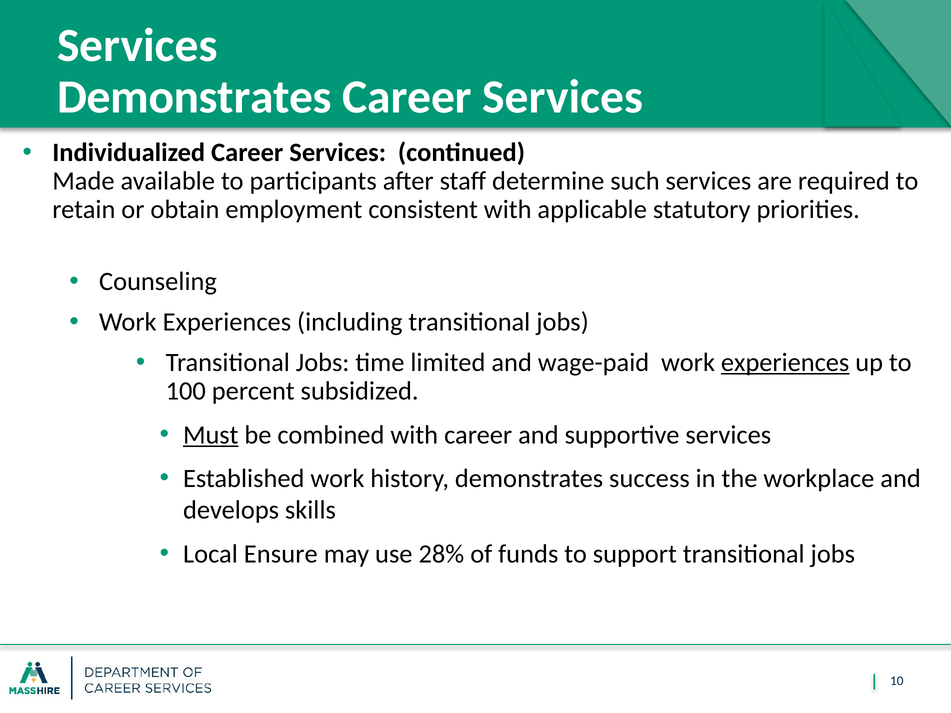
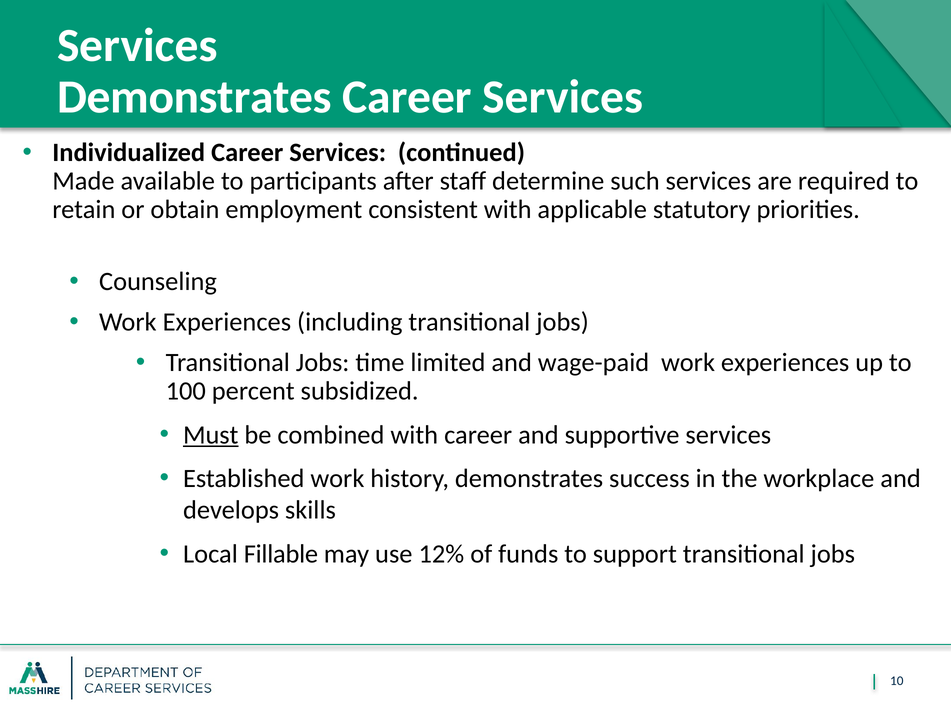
experiences underline: present -> none (785, 363)
Ensure: Ensure -> Fillable (281, 554)
28%: 28% -> 12% (441, 554)
